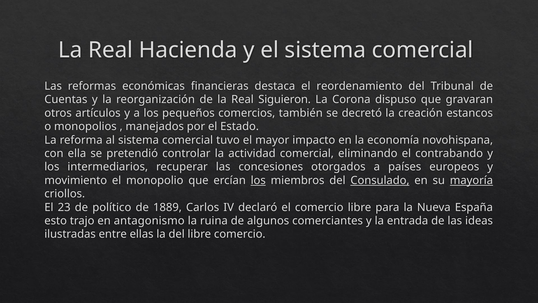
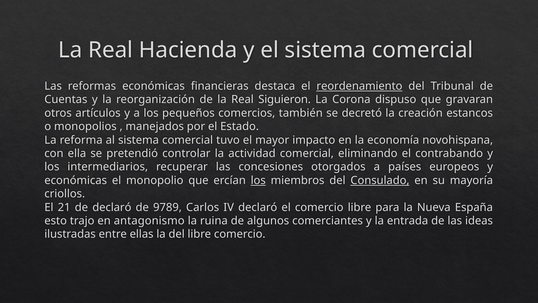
reordenamiento underline: none -> present (359, 86)
movimiento: movimiento -> económicas (76, 180)
mayoría underline: present -> none (471, 180)
23: 23 -> 21 (64, 207)
de político: político -> declaró (112, 207)
1889: 1889 -> 9789 (167, 207)
